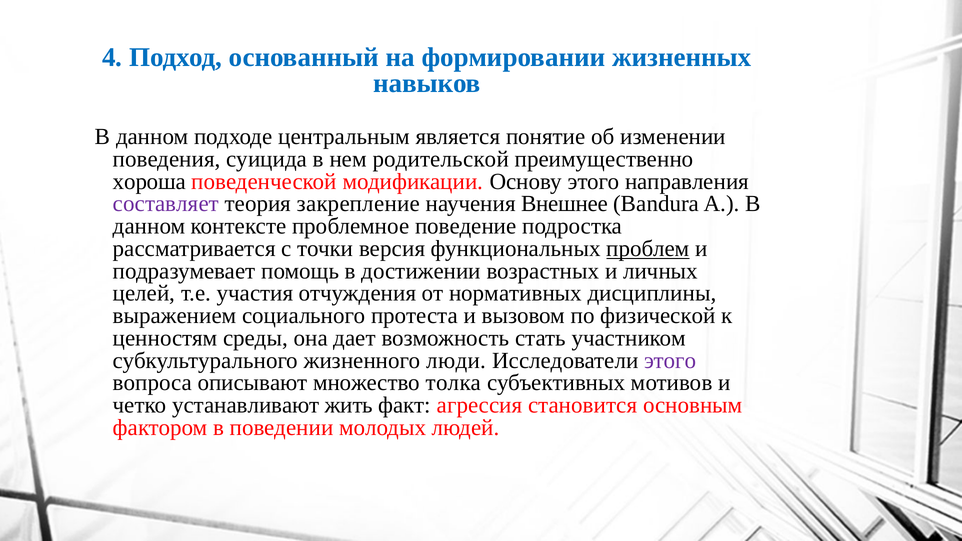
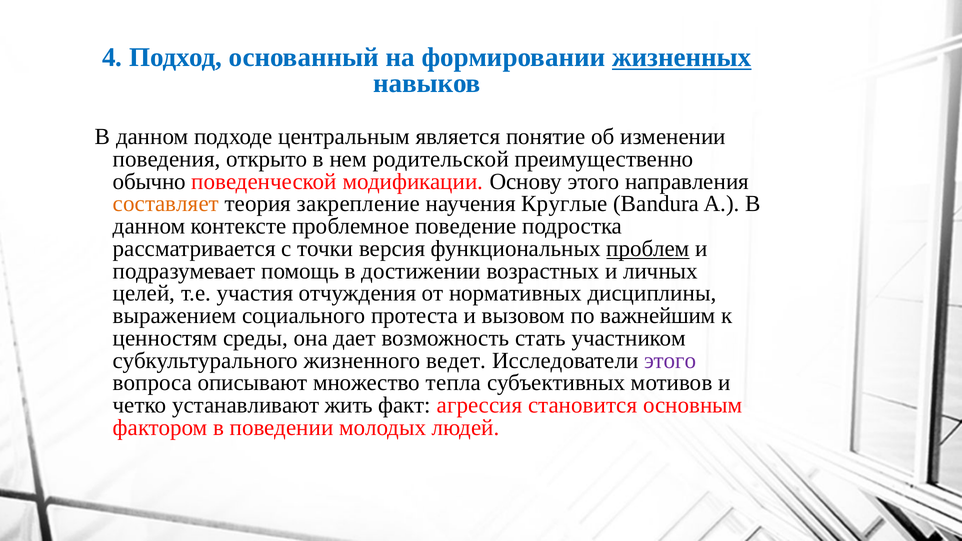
жизненных underline: none -> present (682, 58)
суицида: суицида -> открыто (267, 159)
хороша: хороша -> обычно (149, 182)
составляет colour: purple -> orange (166, 204)
Внешнее: Внешнее -> Круглые (564, 204)
физической: физической -> важнейшим (658, 316)
люди: люди -> ведет (456, 361)
толка: толка -> тепла (453, 383)
